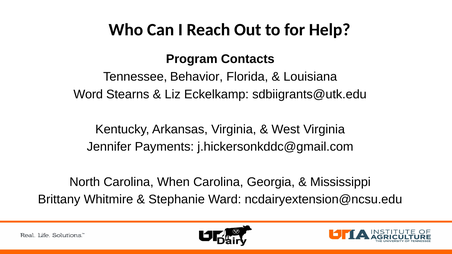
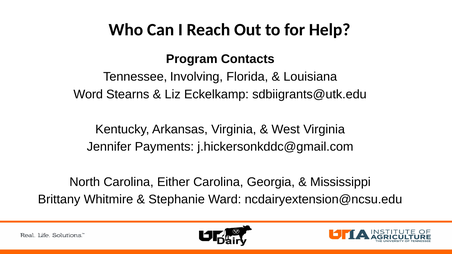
Behavior: Behavior -> Involving (196, 77)
When: When -> Either (173, 182)
